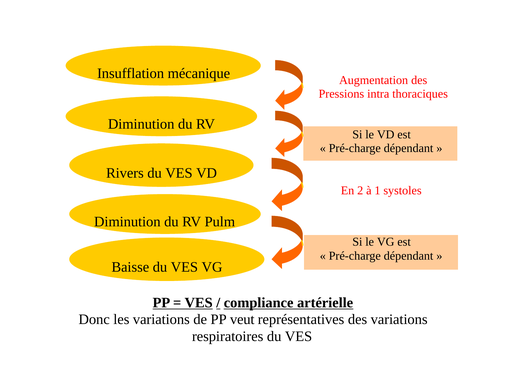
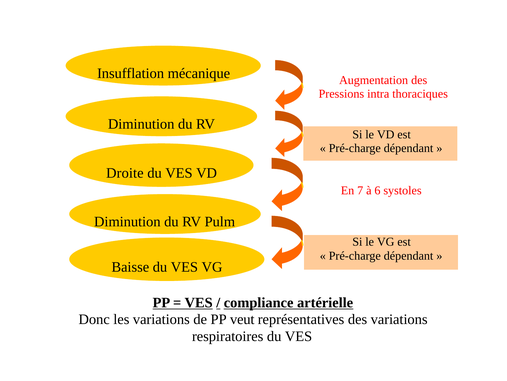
Rivers: Rivers -> Droite (125, 173)
2: 2 -> 7 (360, 190)
1: 1 -> 6 (377, 190)
